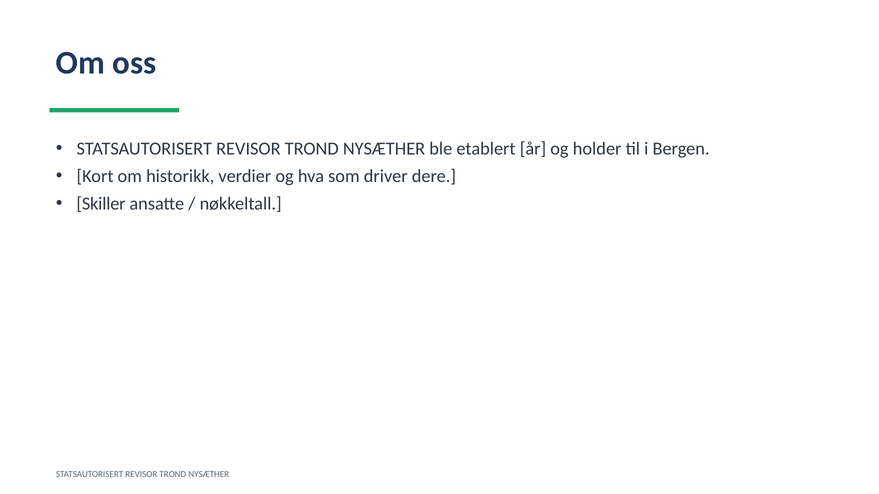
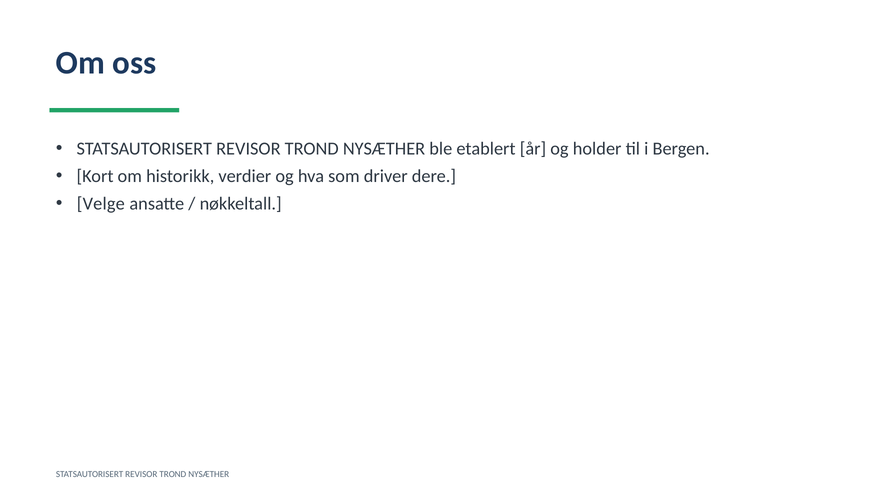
Skiller: Skiller -> Velge (101, 204)
